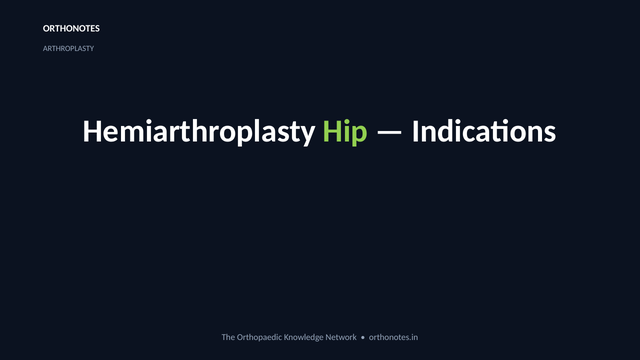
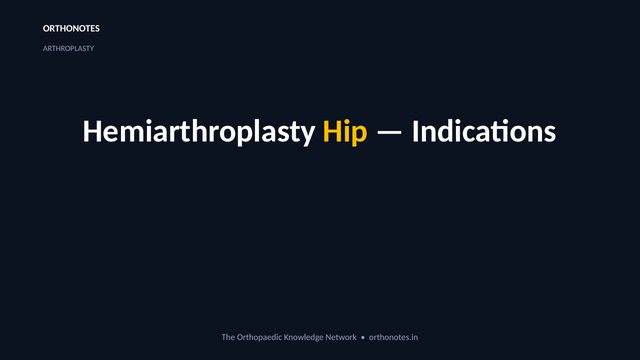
Hip colour: light green -> yellow (346, 131)
